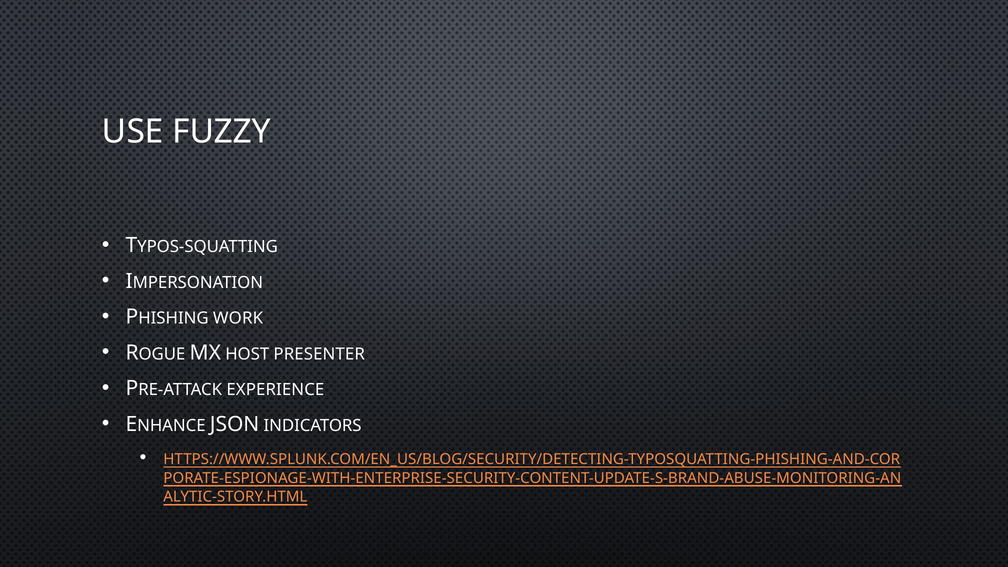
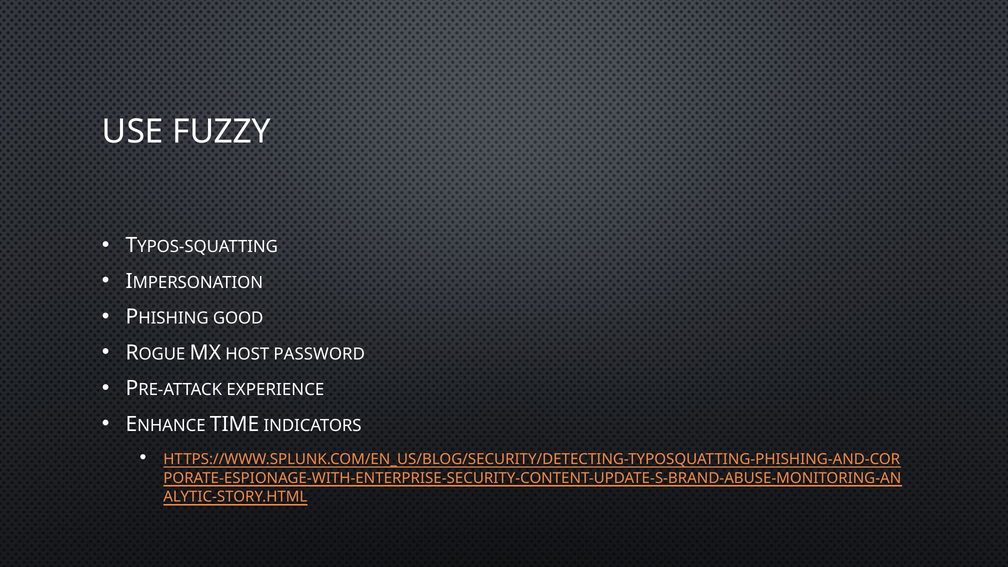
WORK: WORK -> GOOD (238, 318)
PRESENTER: PRESENTER -> PASSWORD (319, 354)
JSON: JSON -> TIME (235, 424)
